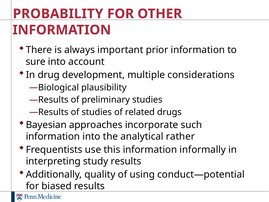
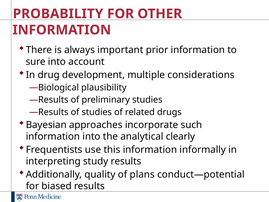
rather: rather -> clearly (180, 136)
using: using -> plans (142, 174)
